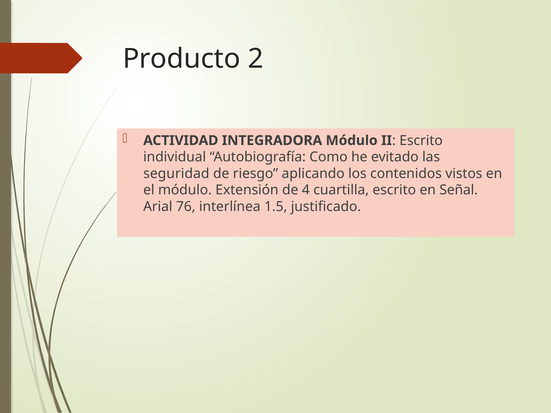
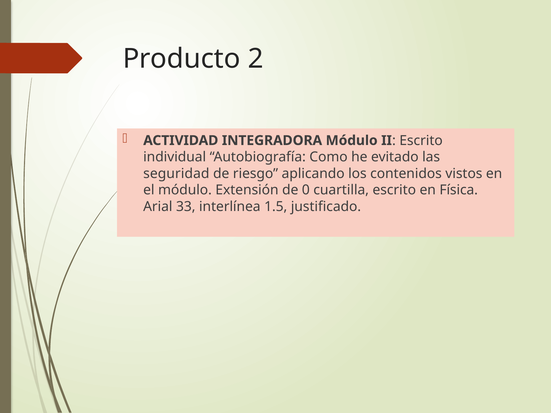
4: 4 -> 0 (306, 190)
Señal: Señal -> Física (459, 190)
76: 76 -> 33 (186, 207)
